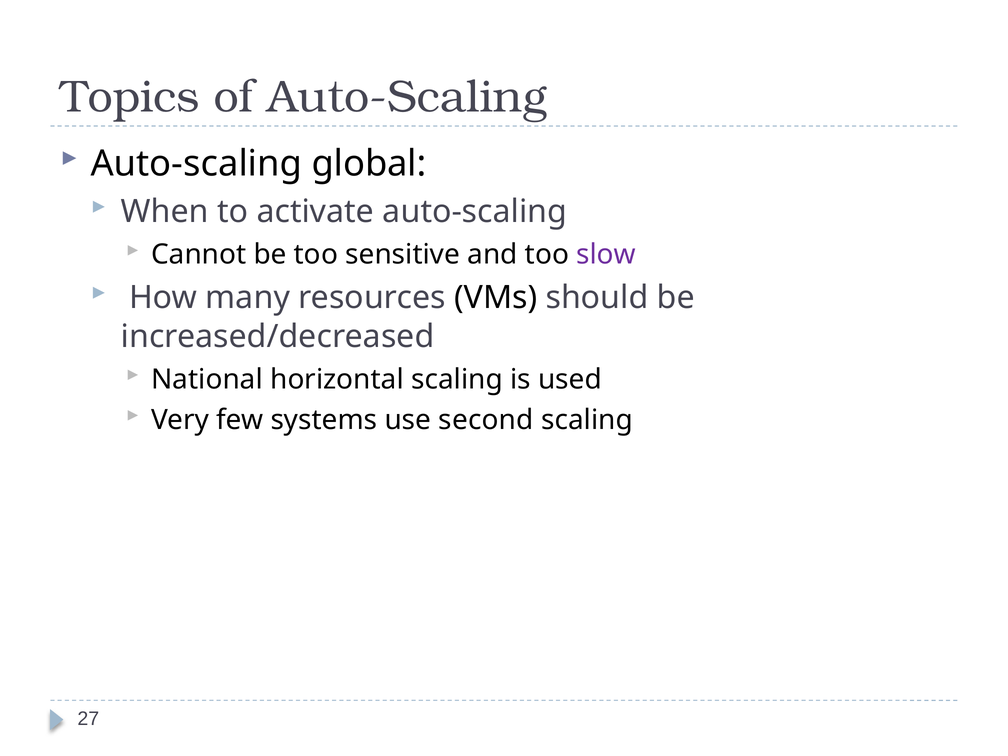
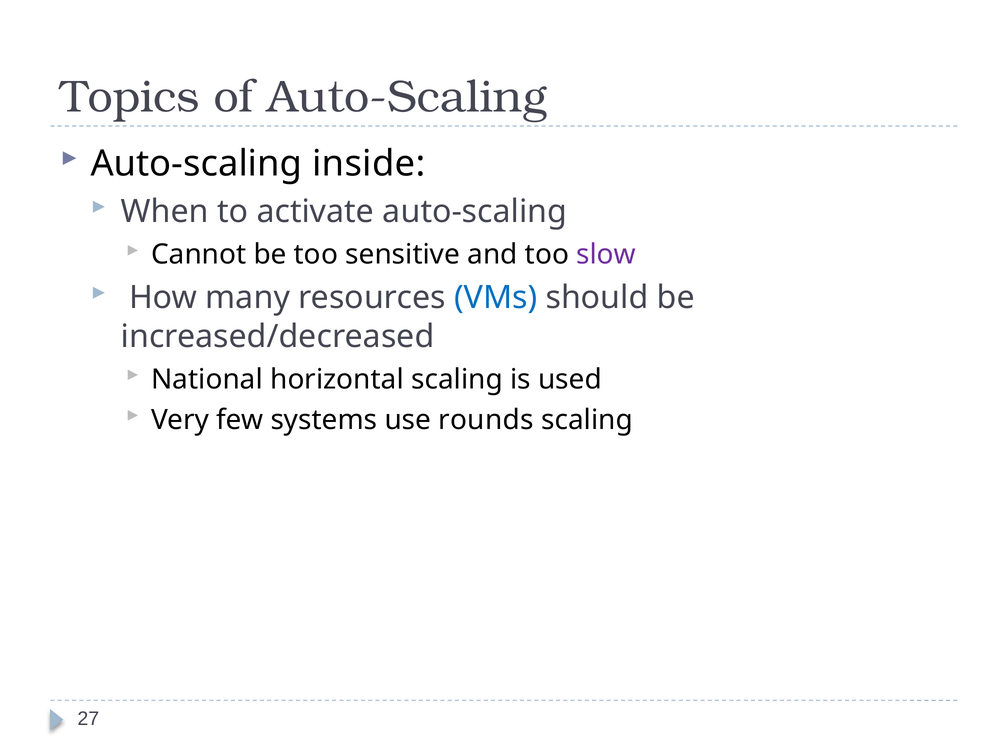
global: global -> inside (369, 164)
VMs colour: black -> blue (496, 298)
second: second -> rounds (486, 420)
